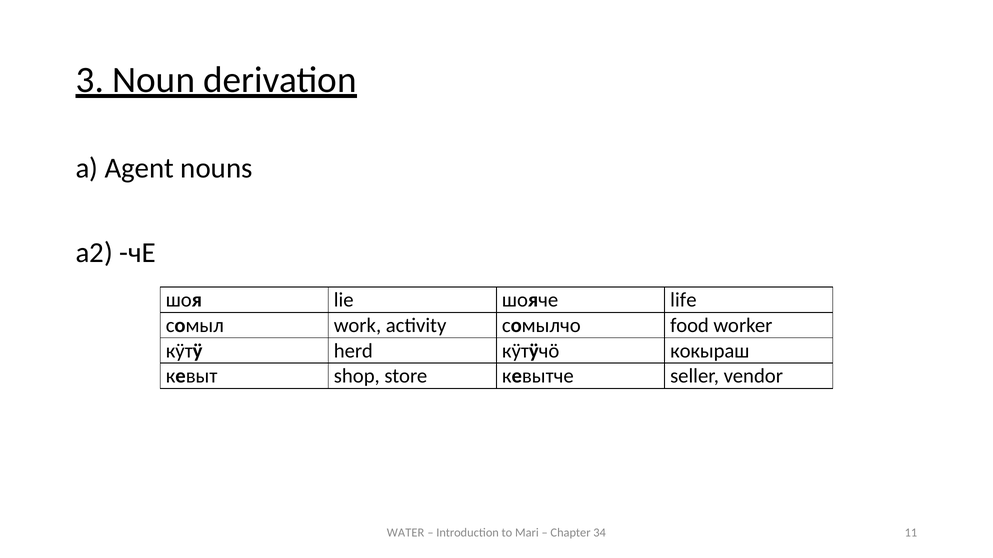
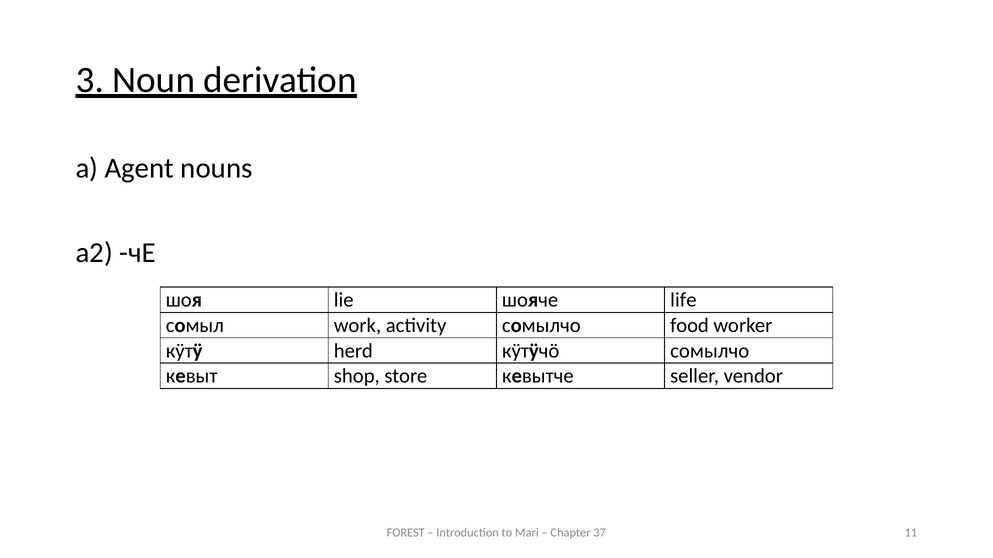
кӱтӱчӧ кокыраш: кокыраш -> сомылчо (710, 351)
WATER: WATER -> FOREST (406, 533)
34: 34 -> 37 (600, 533)
